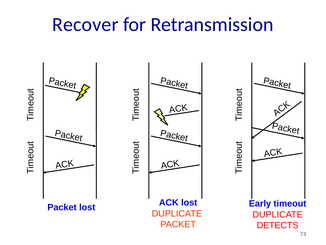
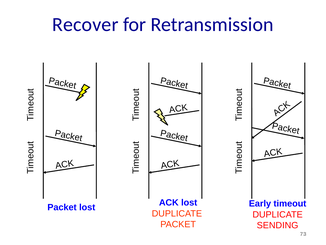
DETECTS: DETECTS -> SENDING (278, 225)
